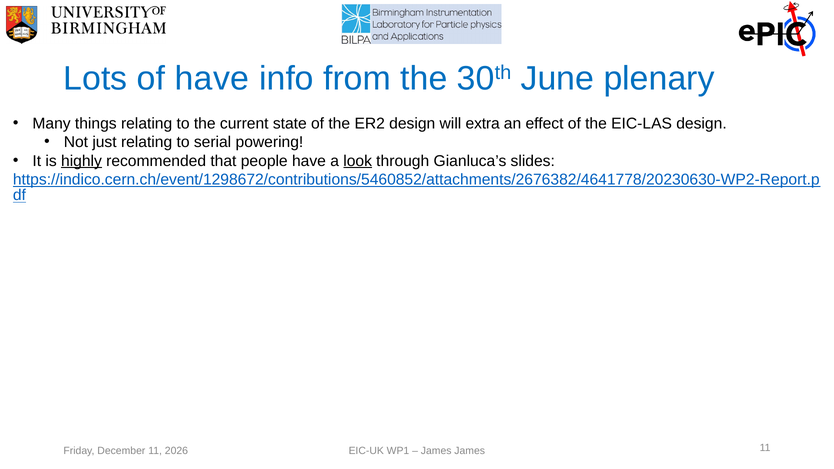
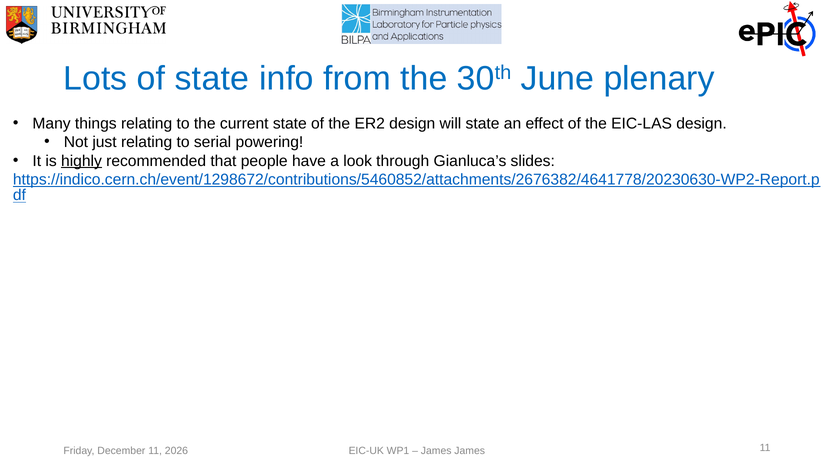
of have: have -> state (212, 78)
will extra: extra -> state (483, 123)
look underline: present -> none (358, 161)
